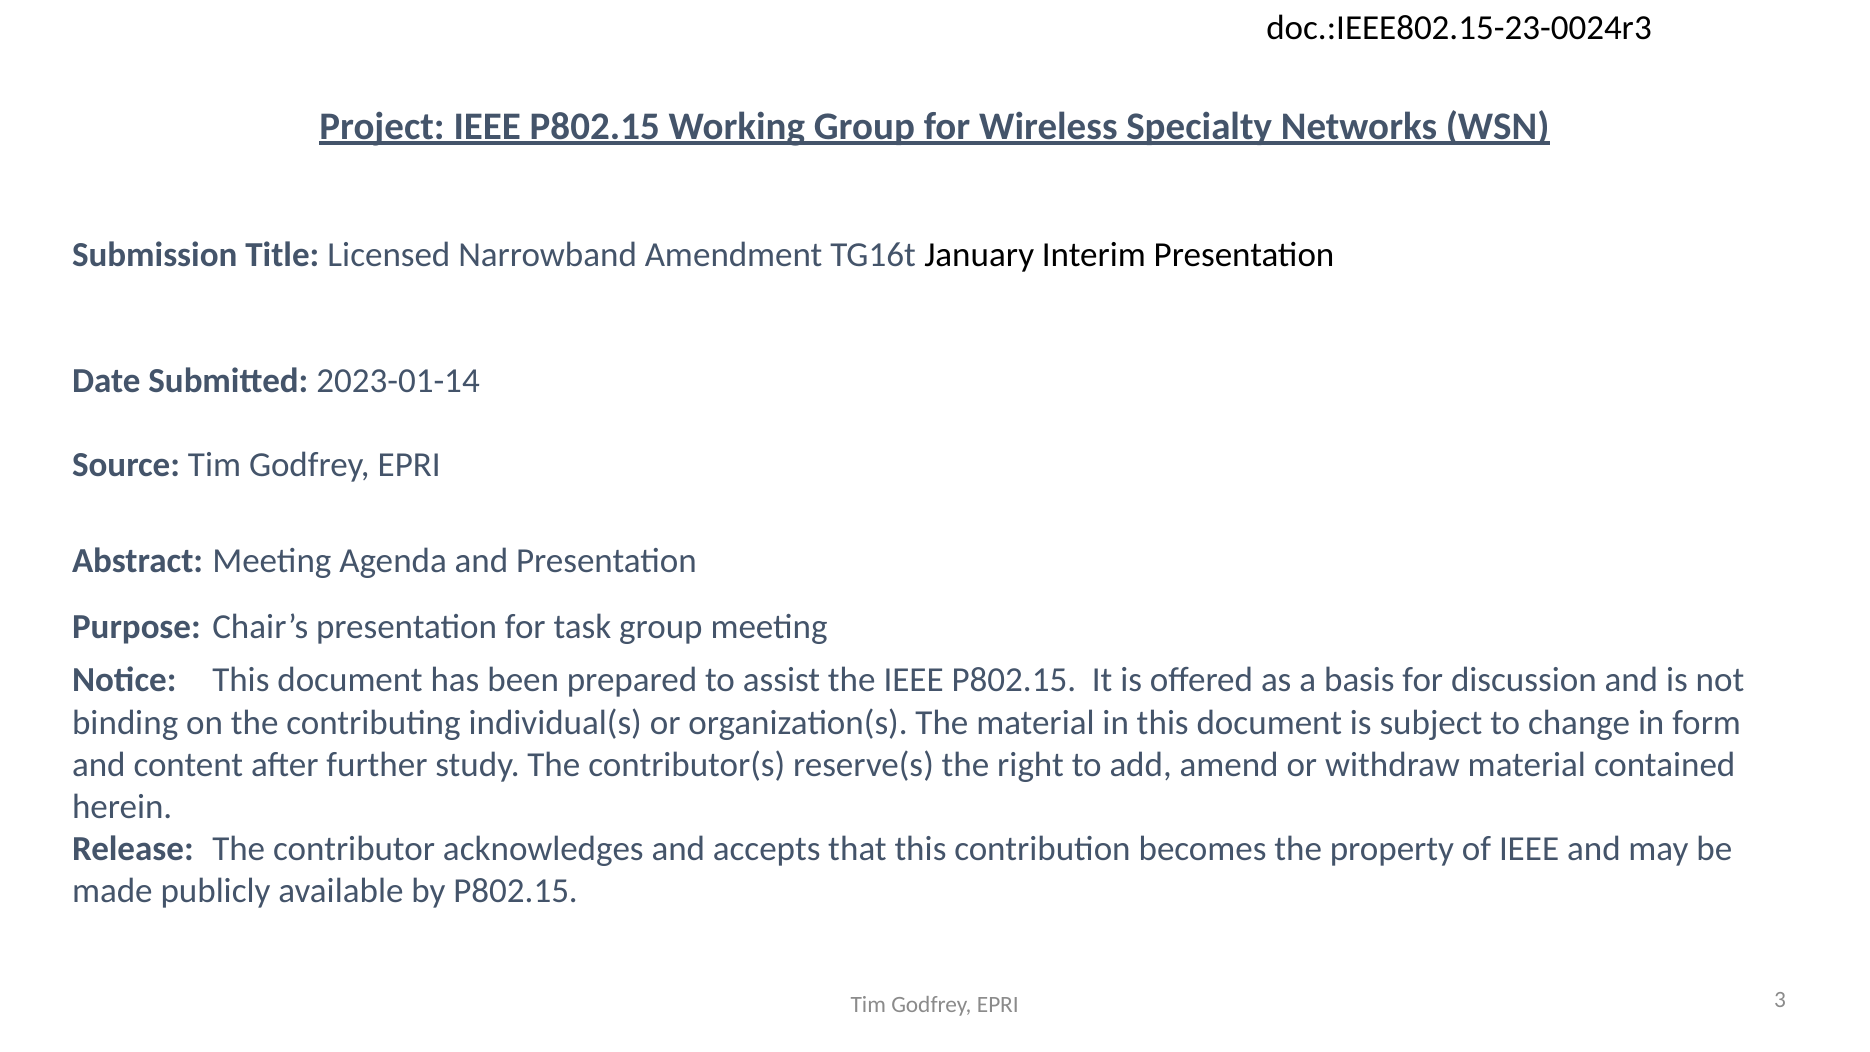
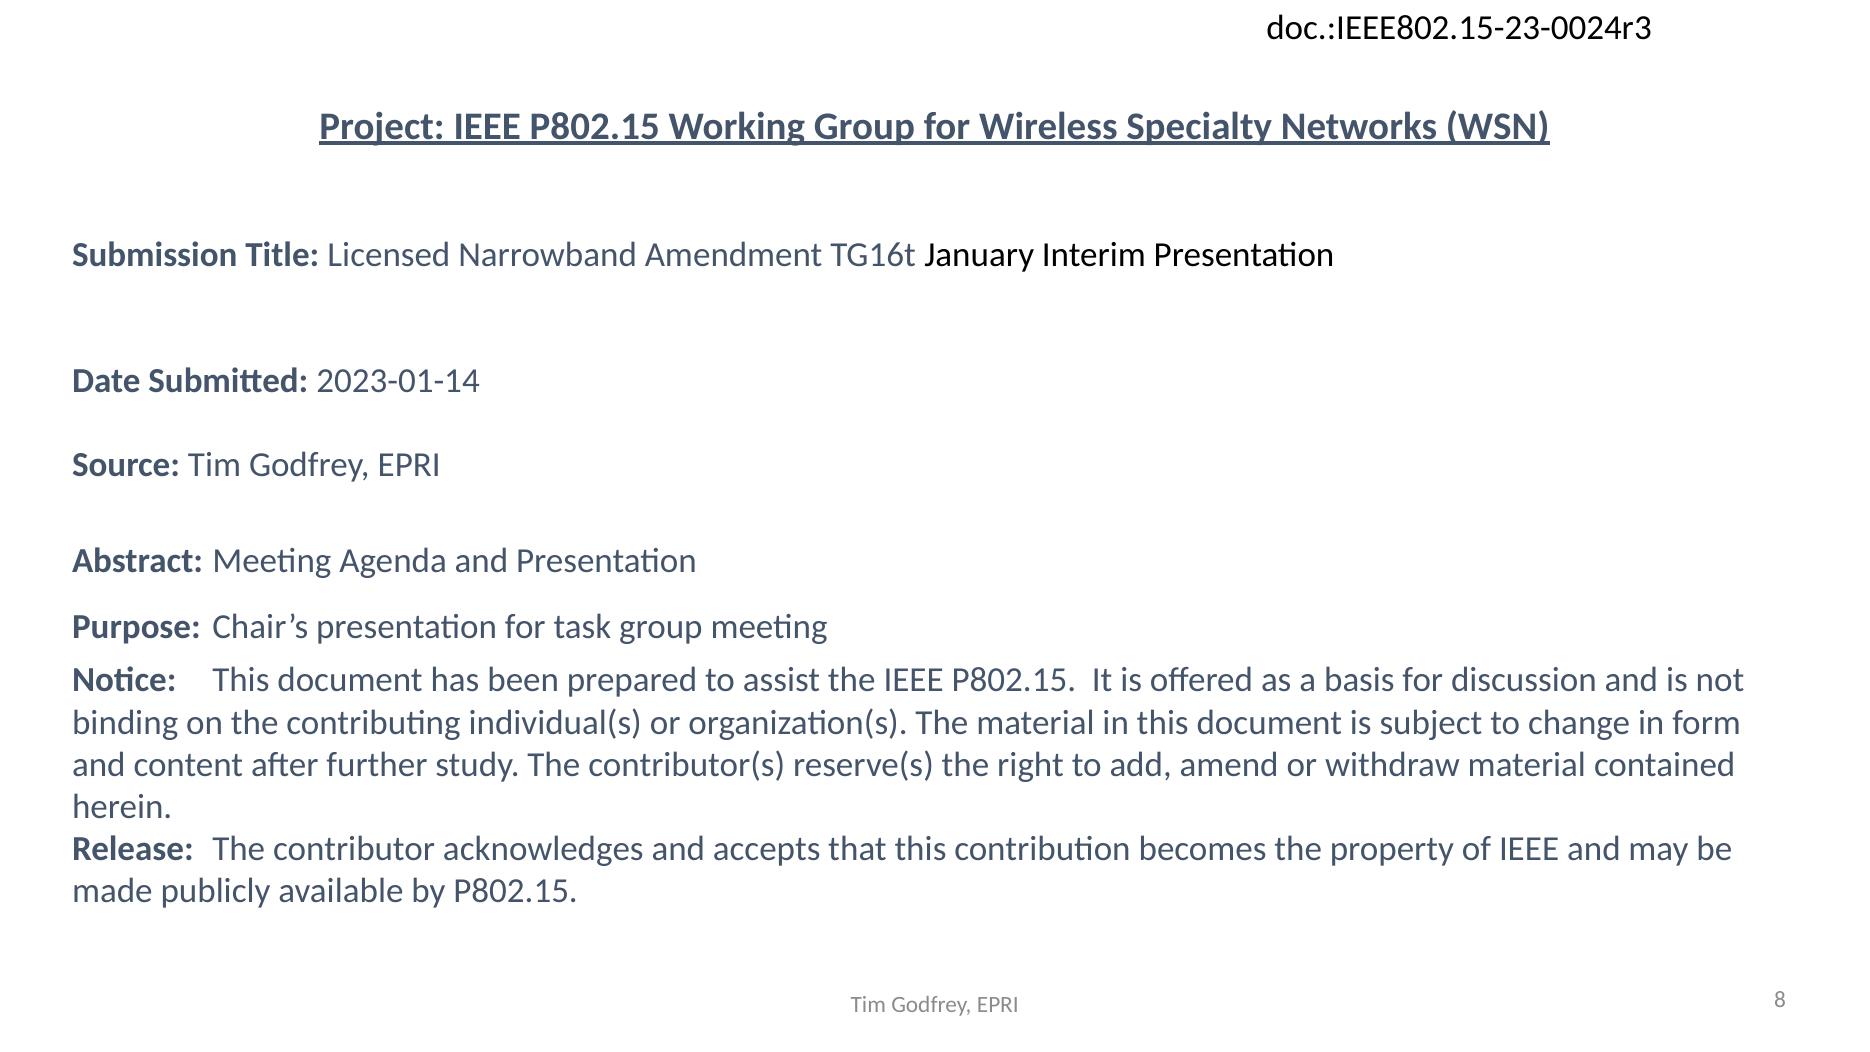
3: 3 -> 8 (1780, 999)
